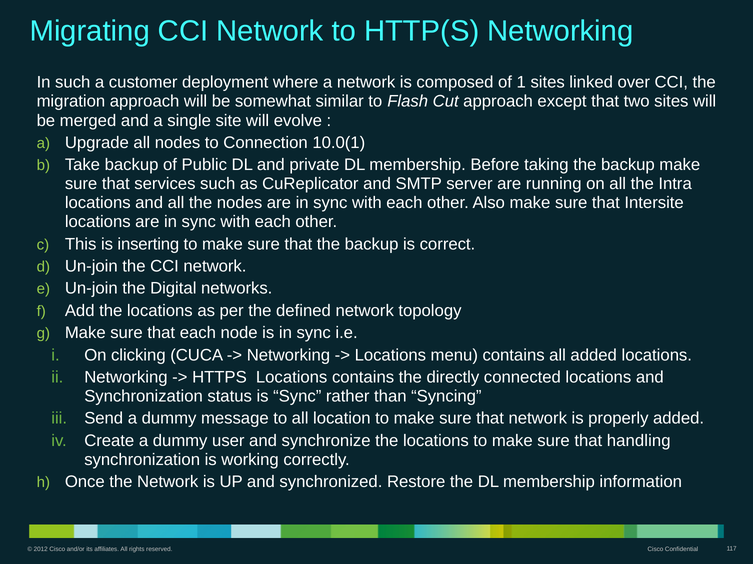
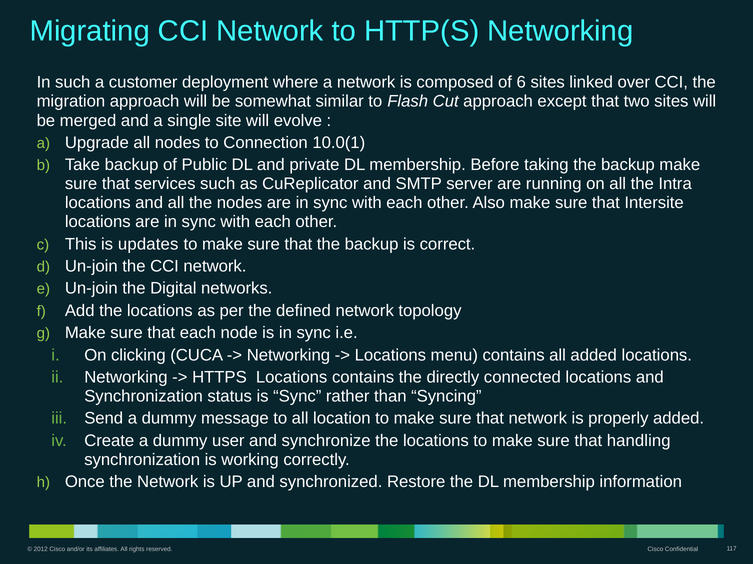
1: 1 -> 6 (521, 83)
inserting: inserting -> updates (148, 244)
